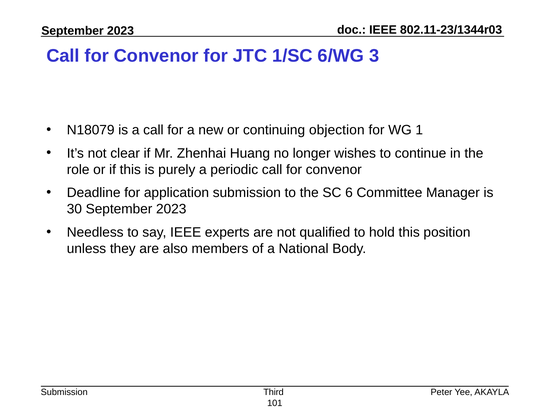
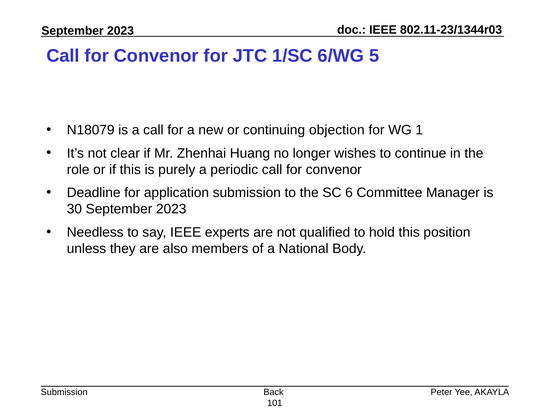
3: 3 -> 5 (374, 56)
Third: Third -> Back (273, 392)
